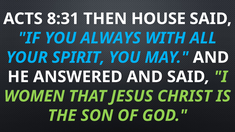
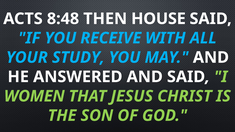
8:31: 8:31 -> 8:48 (63, 19)
ALWAYS: ALWAYS -> RECEIVE (111, 38)
SPIRIT: SPIRIT -> STUDY (78, 58)
